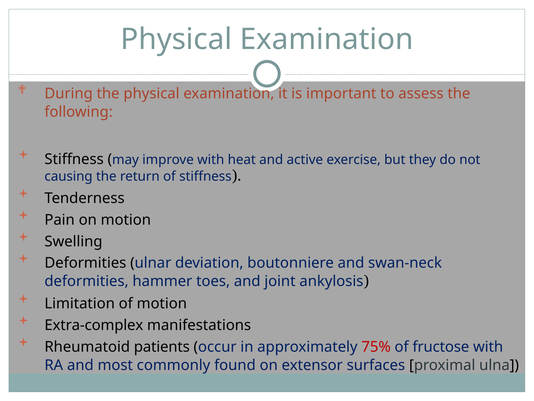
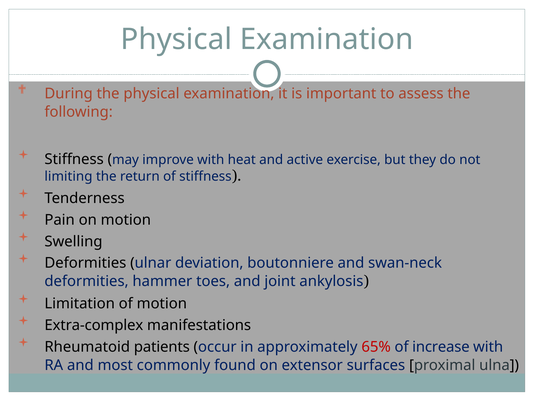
causing: causing -> limiting (68, 176)
75%: 75% -> 65% (376, 346)
fructose: fructose -> increase (441, 346)
